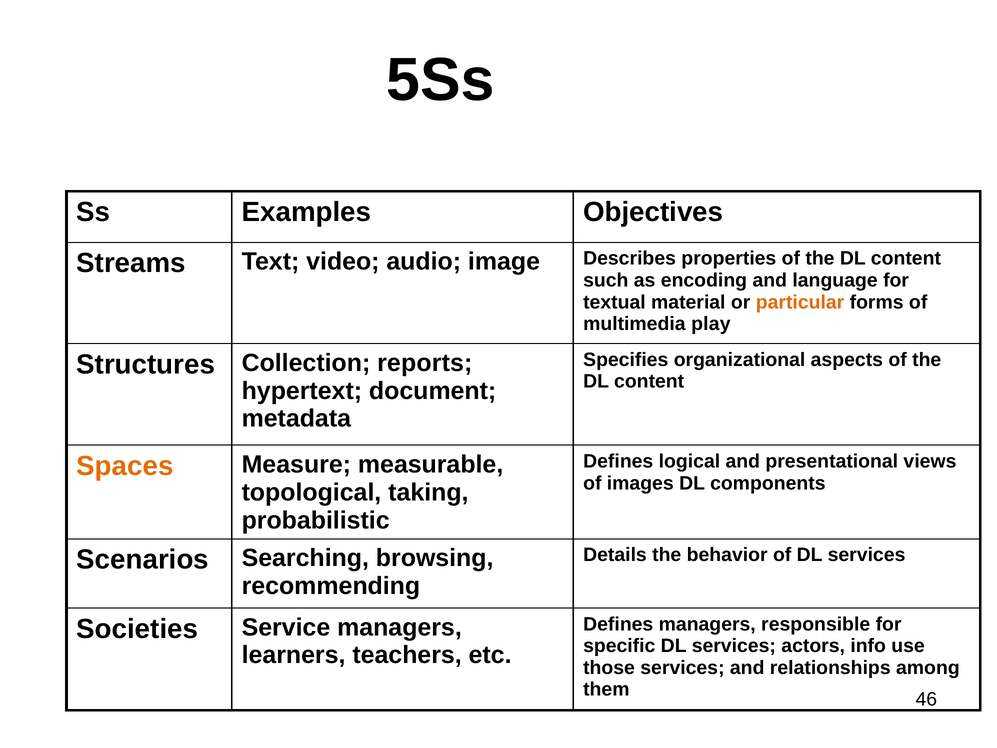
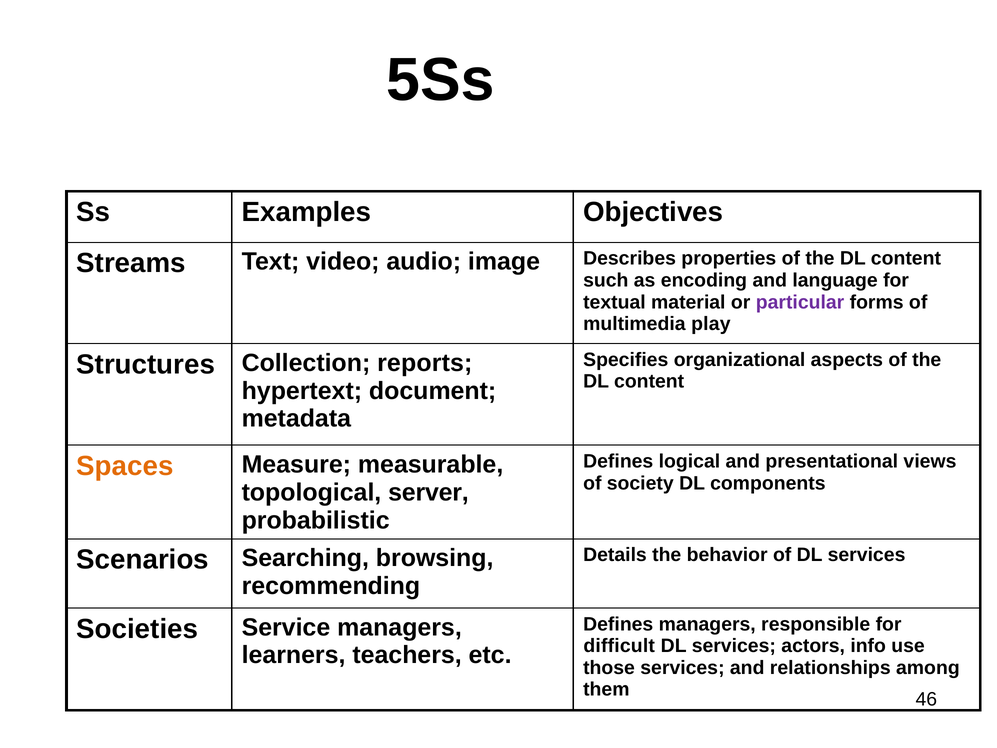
particular colour: orange -> purple (800, 302)
images: images -> society (640, 483)
taking: taking -> server (428, 492)
specific: specific -> difficult (619, 646)
